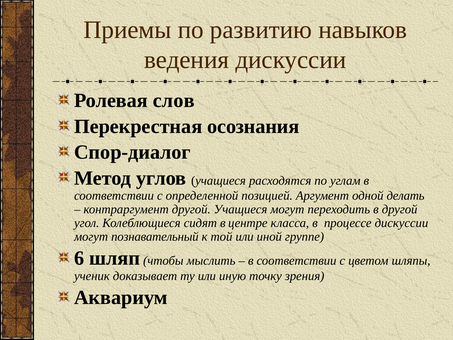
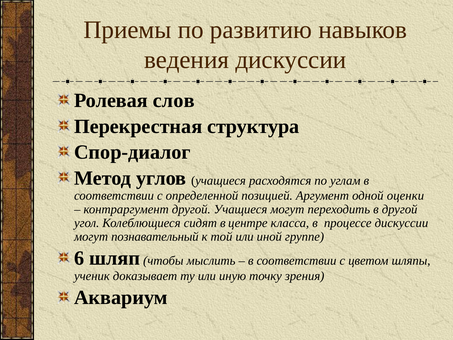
осознания: осознания -> структура (253, 126)
делать: делать -> оценки (405, 196)
